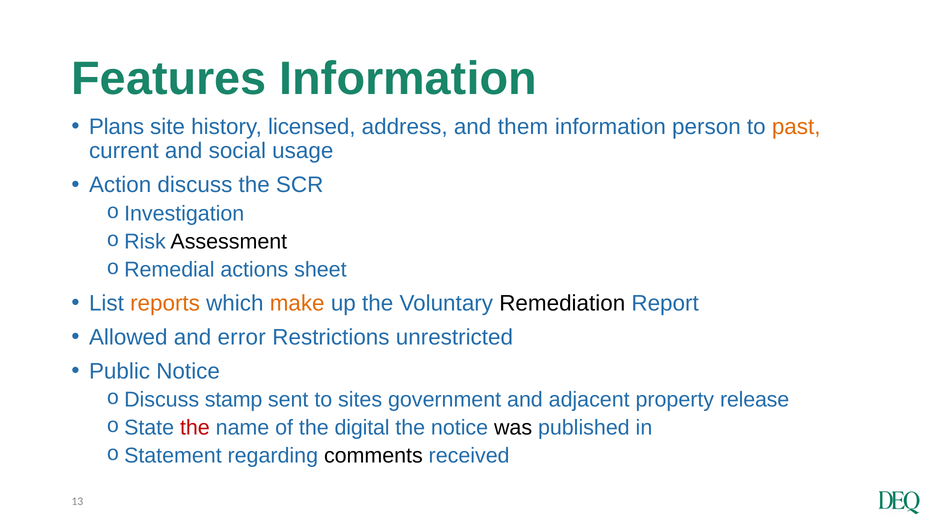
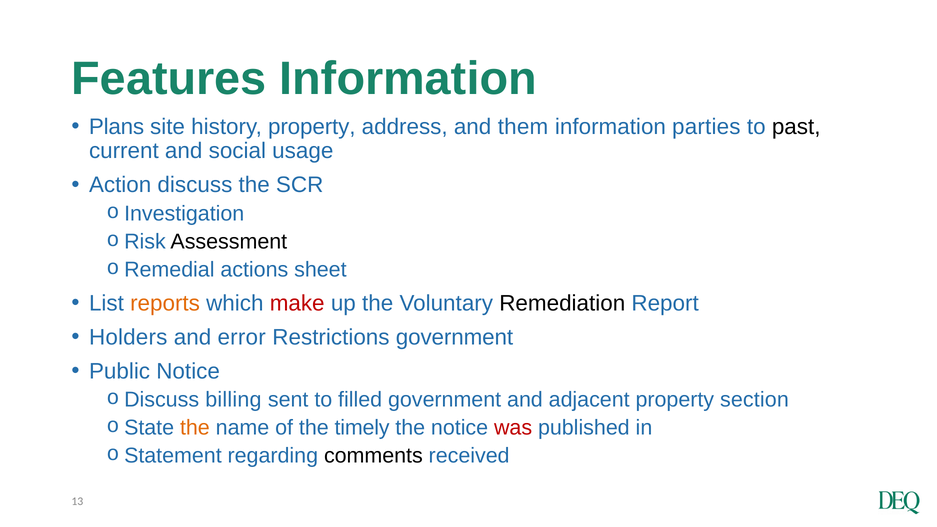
history licensed: licensed -> property (312, 127)
person: person -> parties (706, 127)
past colour: orange -> black (796, 127)
make colour: orange -> red (297, 303)
Allowed: Allowed -> Holders (128, 337)
Restrictions unrestricted: unrestricted -> government (454, 337)
stamp: stamp -> billing (233, 400)
sites: sites -> filled (360, 400)
release: release -> section (754, 400)
the colour: red -> orange (195, 428)
digital: digital -> timely (362, 428)
was colour: black -> red (513, 428)
